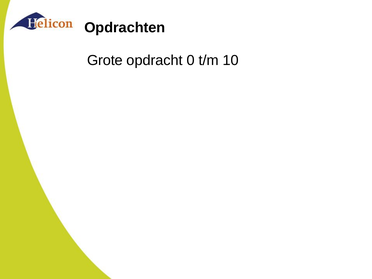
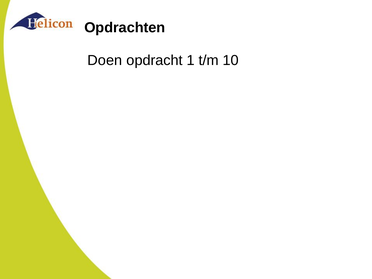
Grote: Grote -> Doen (105, 60)
0: 0 -> 1 (191, 60)
